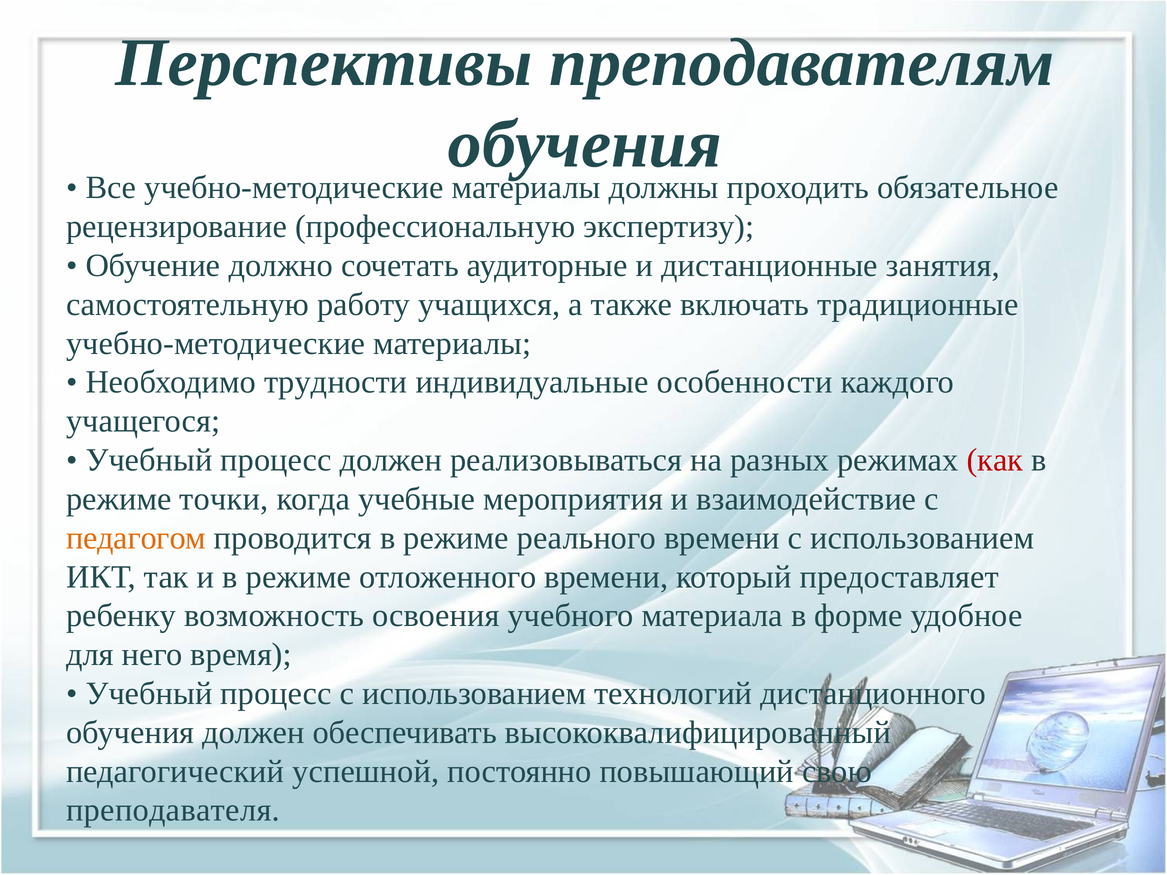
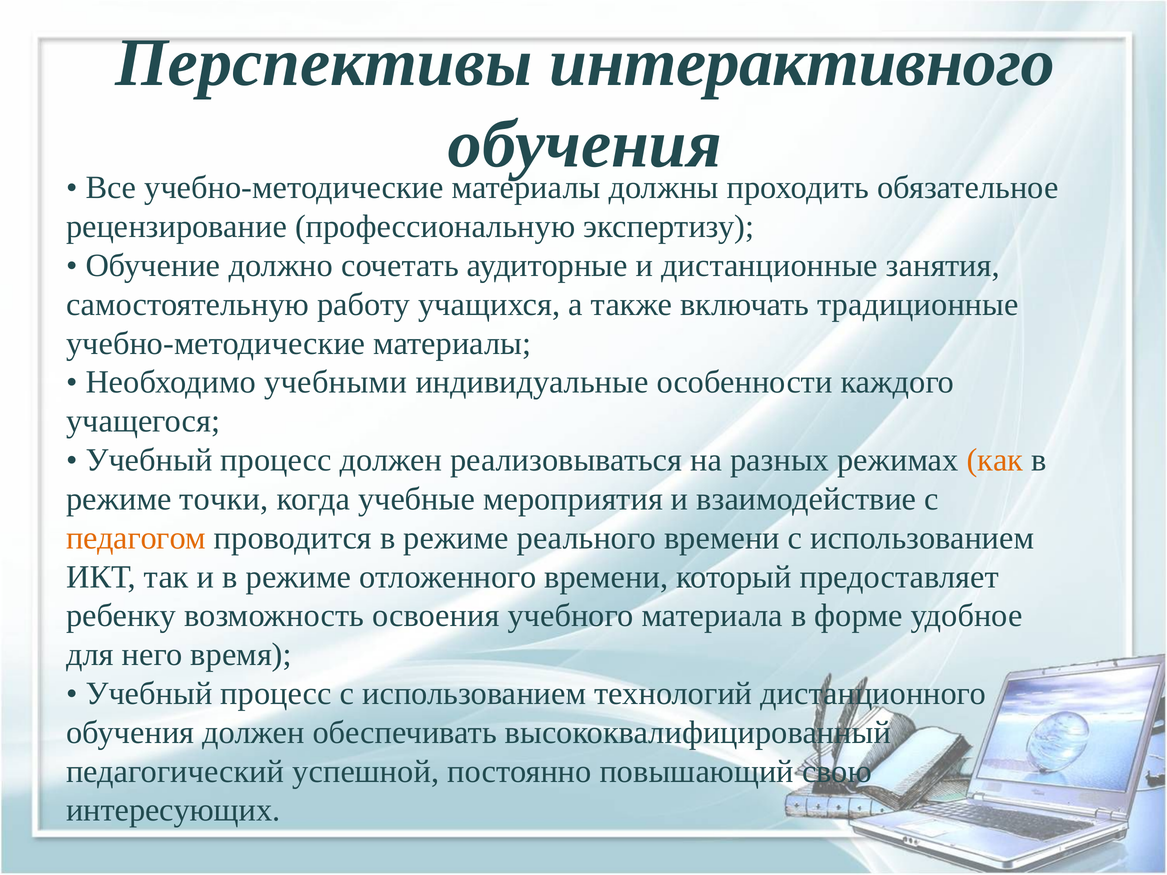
преподавателям: преподавателям -> интерактивного (802, 63)
трудности: трудности -> учебными (336, 382)
как colour: red -> orange (995, 460)
преподавателя: преподавателя -> интересующих (173, 810)
